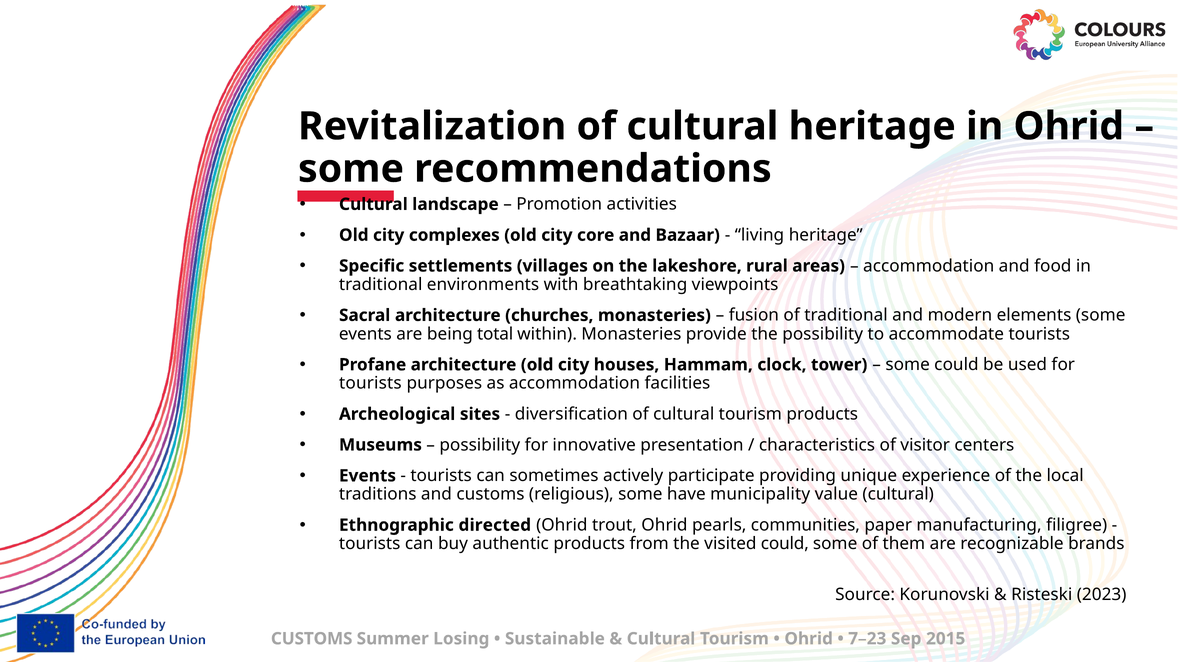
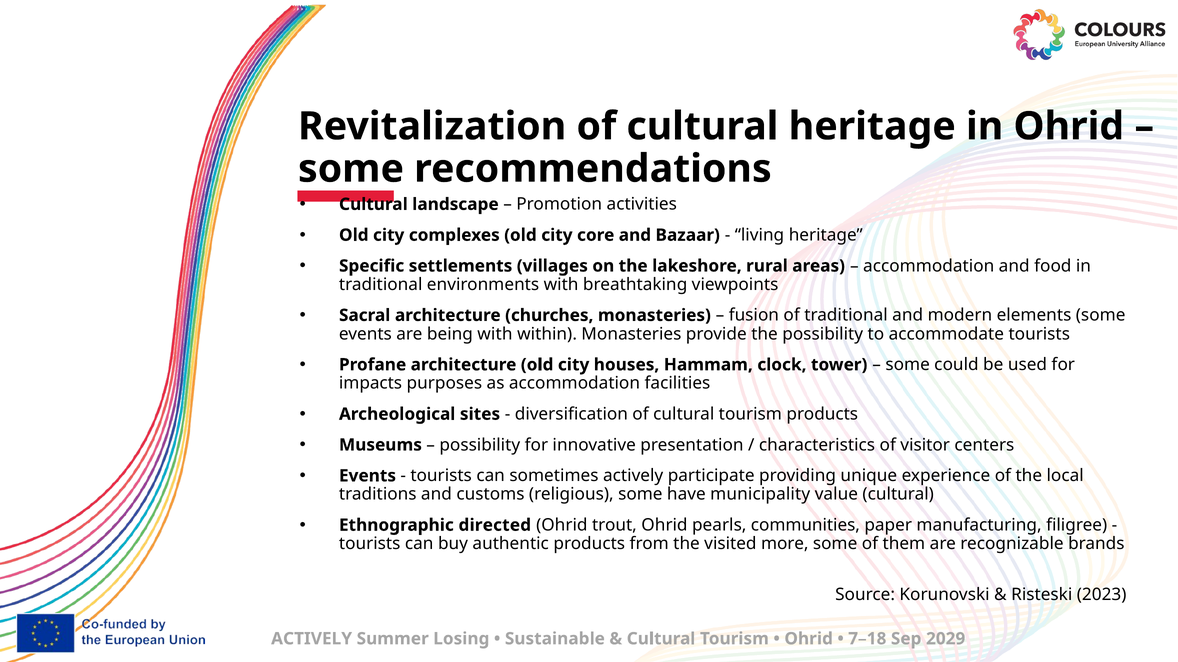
being total: total -> with (495, 334)
tourists: tourists -> impacts (371, 384)
visited could: could -> more (785, 544)
CUSTOMS: CUSTOMS -> ACTIVELY (312, 639)
7–23: 7–23 -> 7–18 (867, 639)
2015: 2015 -> 2029 (946, 639)
